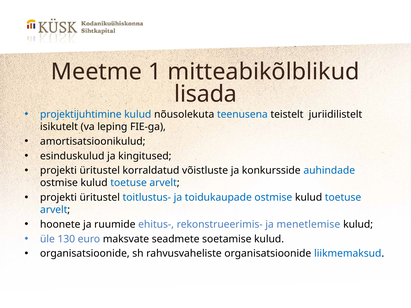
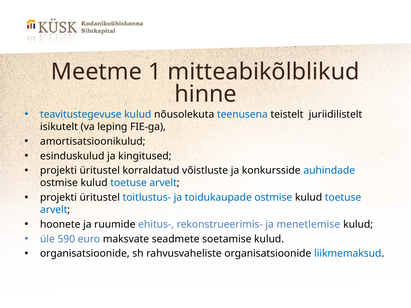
lisada: lisada -> hinne (206, 94)
projektijuhtimine: projektijuhtimine -> teavitustegevuse (81, 115)
130: 130 -> 590 (66, 239)
